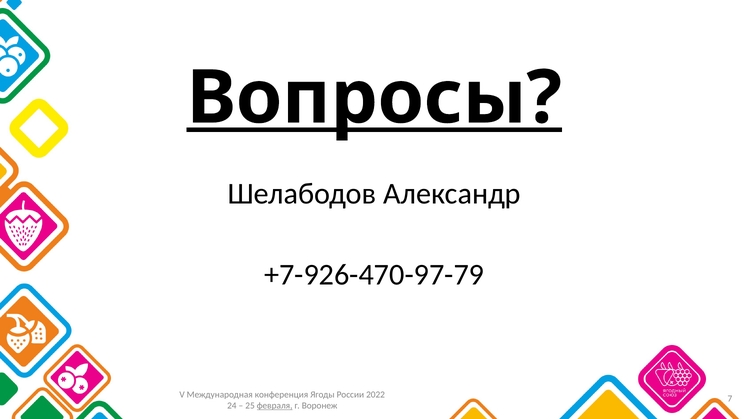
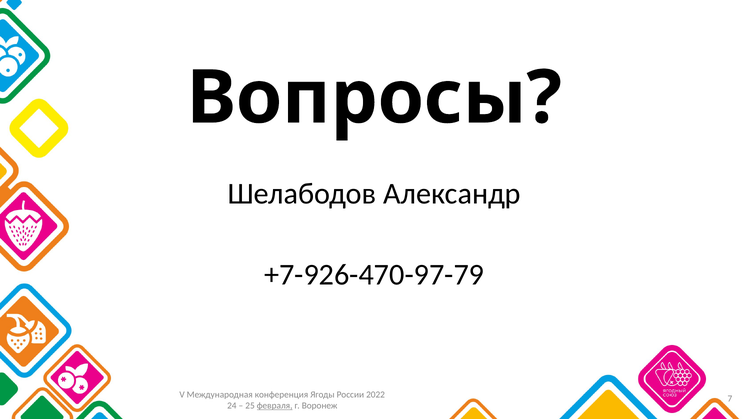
Вопросы underline: present -> none (374, 98)
